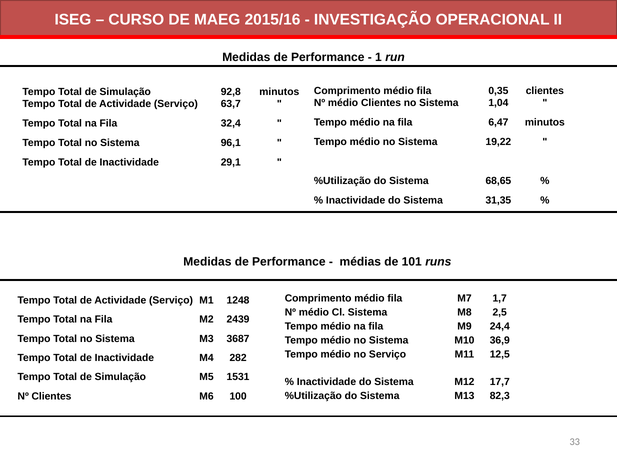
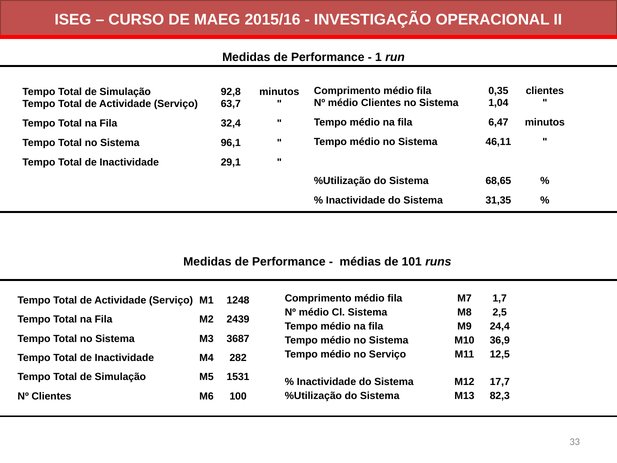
19,22: 19,22 -> 46,11 (498, 142)
